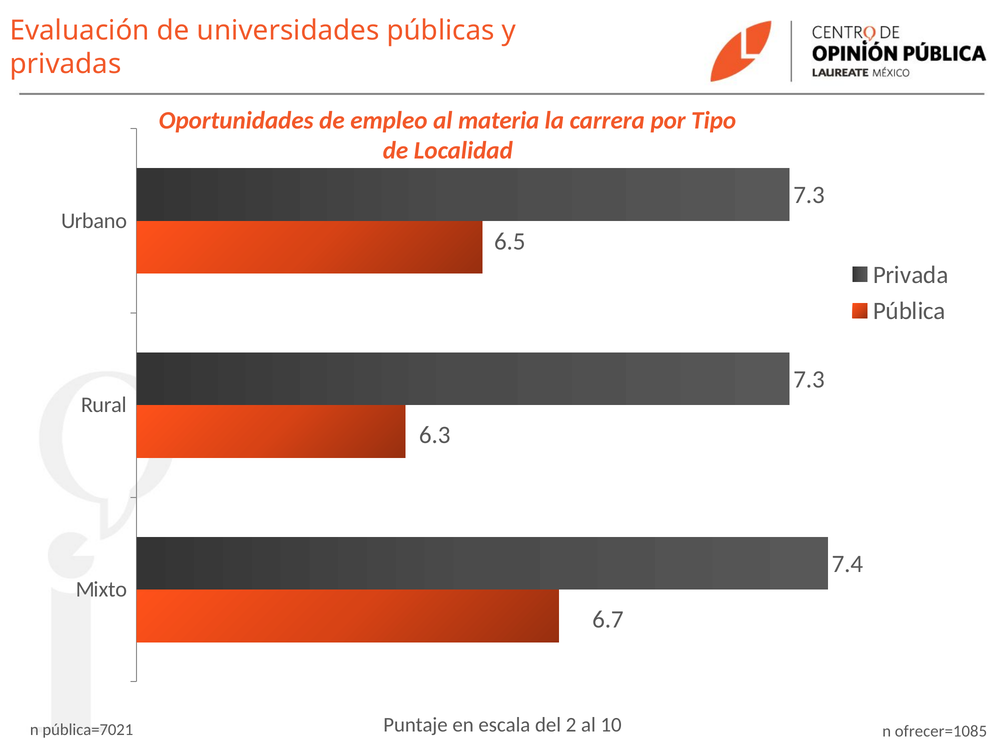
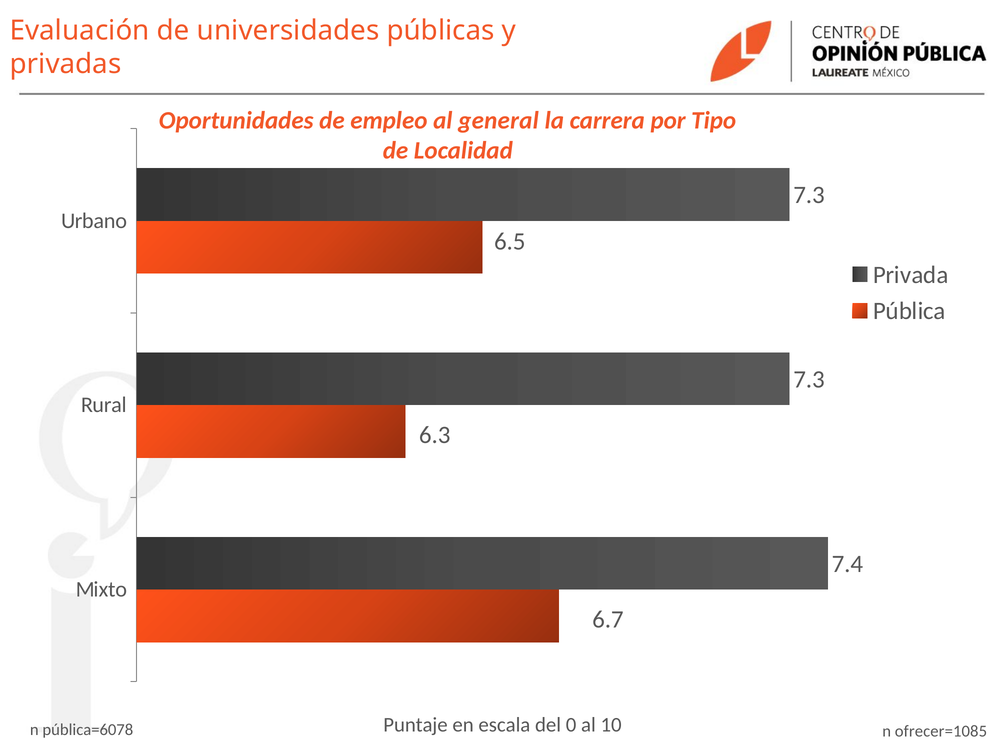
materia: materia -> general (498, 121)
2: 2 -> 0 (571, 725)
pública=7021: pública=7021 -> pública=6078 (88, 730)
